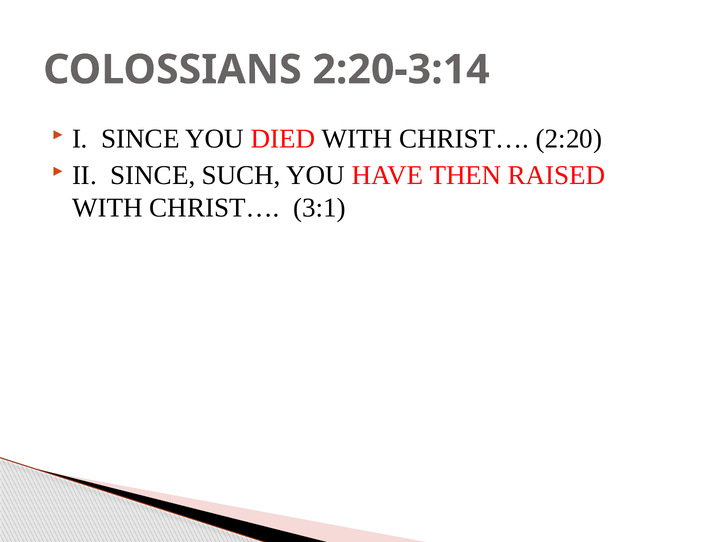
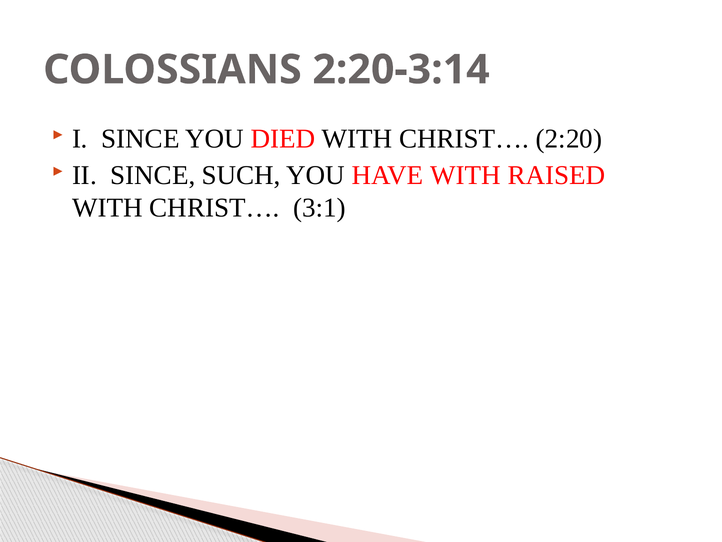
HAVE THEN: THEN -> WITH (465, 175)
